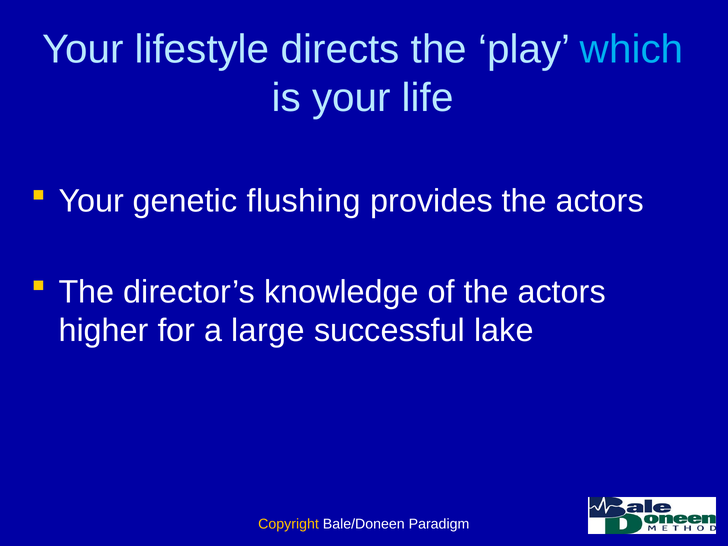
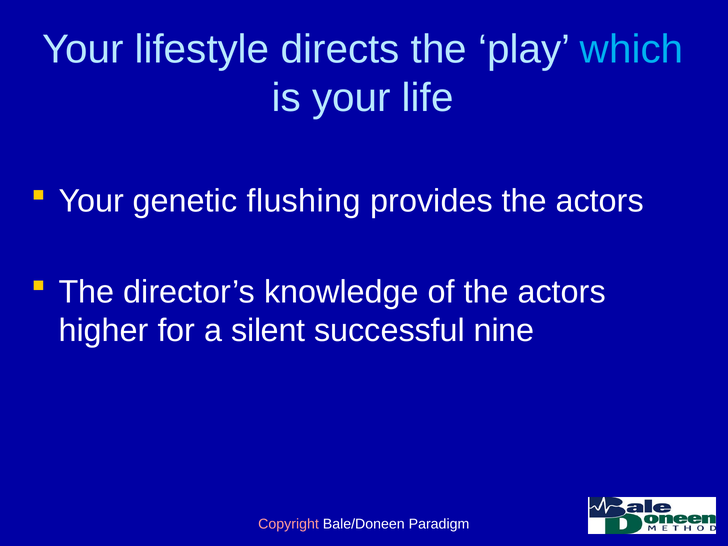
large: large -> silent (268, 331)
lake: lake -> nine (504, 331)
Copyright colour: yellow -> pink (289, 524)
